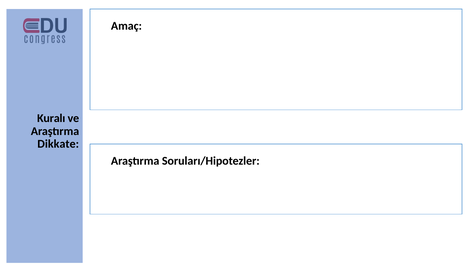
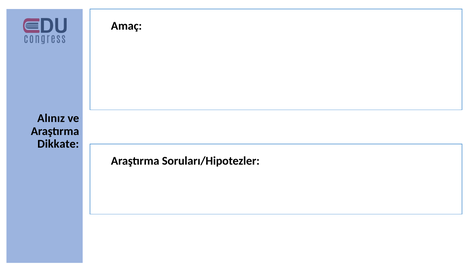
Kuralı: Kuralı -> Alınız (51, 118)
